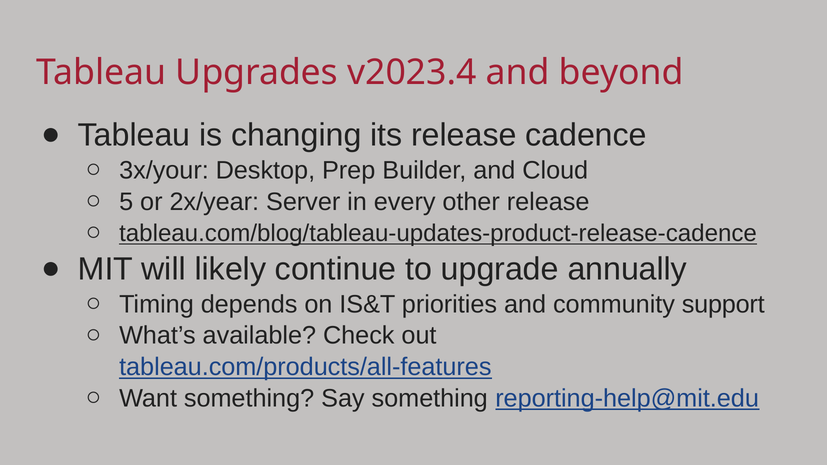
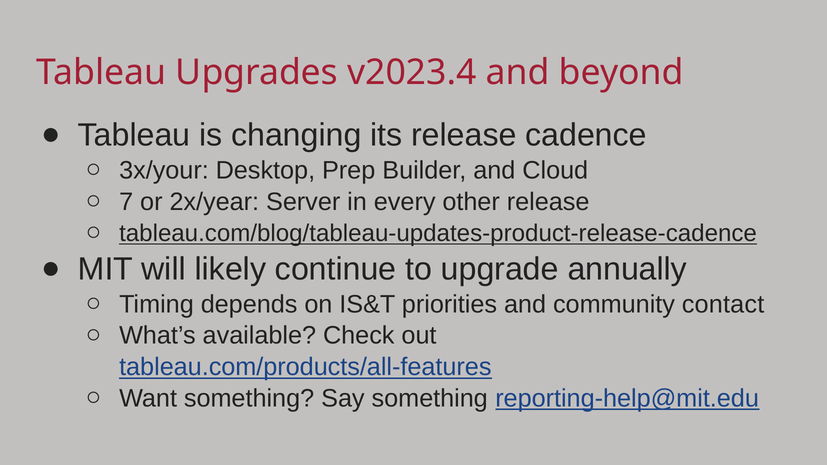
5: 5 -> 7 (126, 202)
support: support -> contact (723, 304)
